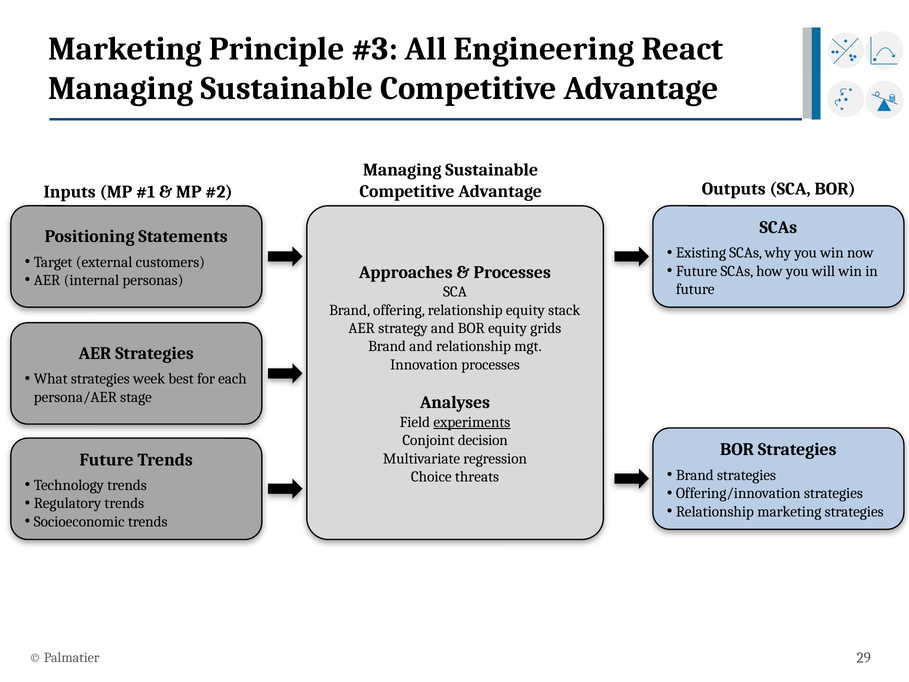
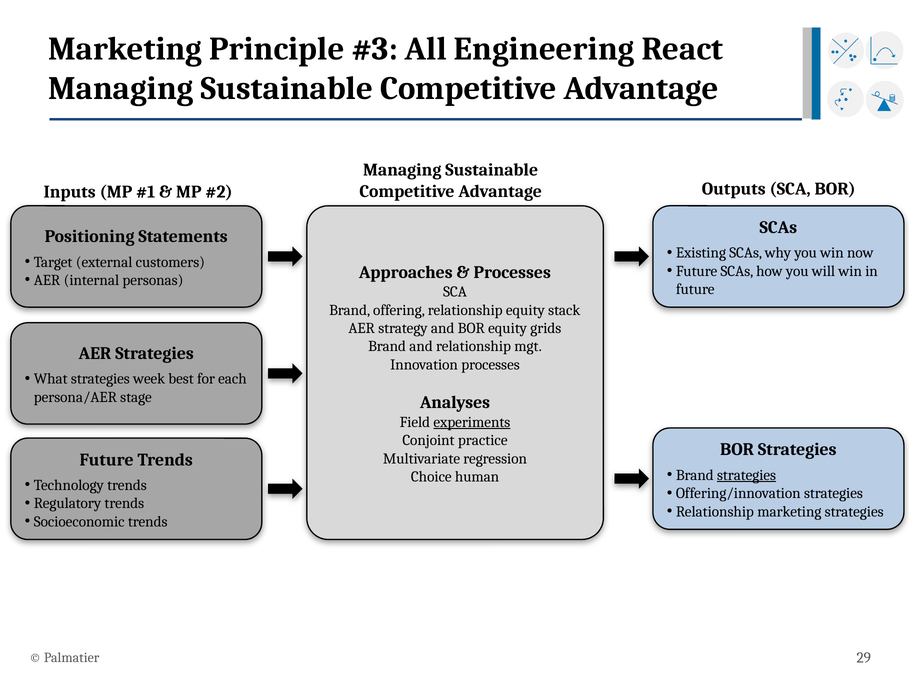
decision: decision -> practice (483, 440)
strategies underline: none -> present (747, 475)
threats: threats -> human (477, 477)
